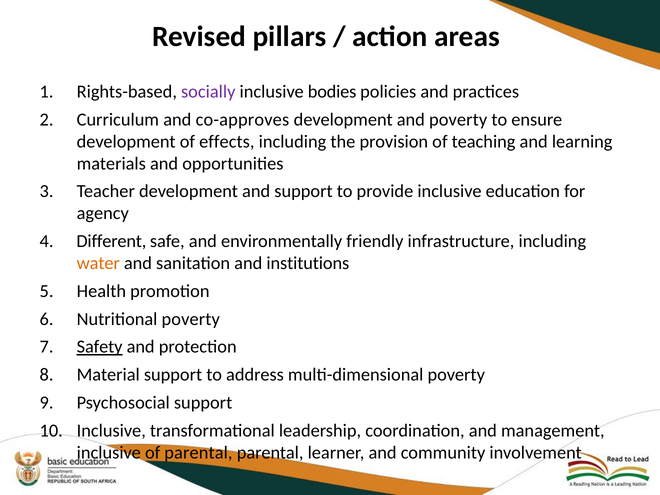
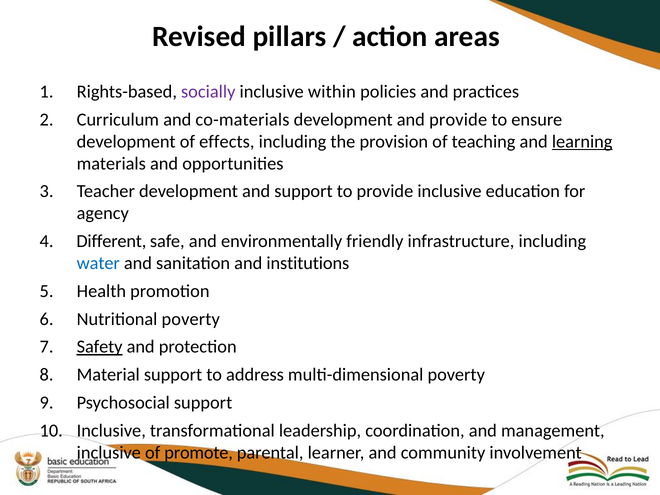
bodies: bodies -> within (332, 92)
co-approves: co-approves -> co-materials (242, 119)
and poverty: poverty -> provide (458, 119)
learning underline: none -> present (582, 141)
water colour: orange -> blue (98, 263)
of parental: parental -> promote (199, 453)
